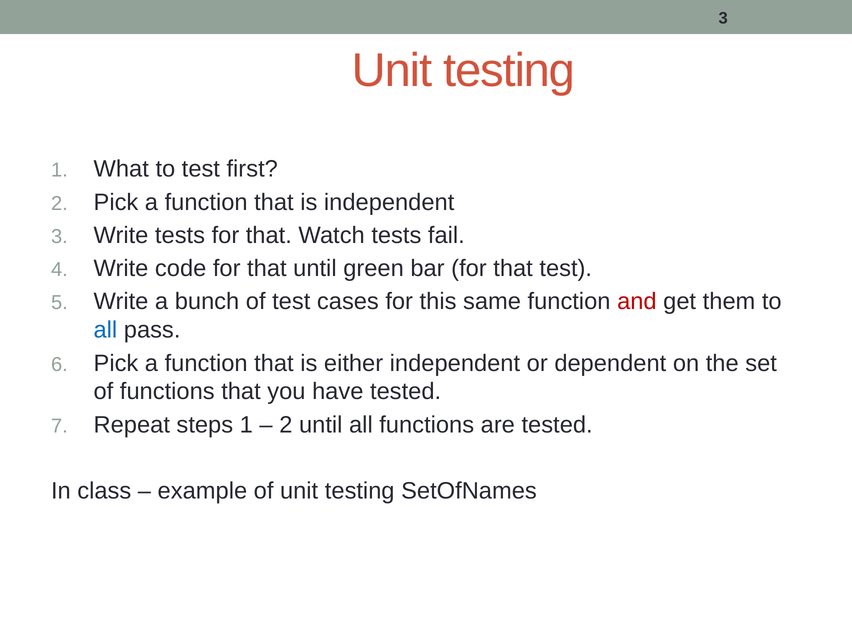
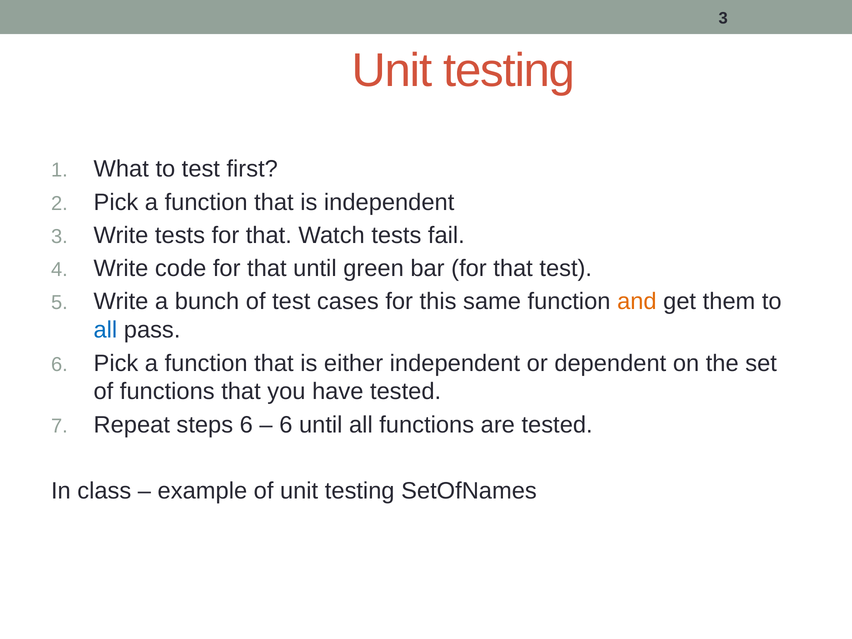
and colour: red -> orange (637, 302)
steps 1: 1 -> 6 (246, 425)
2: 2 -> 6 (286, 425)
